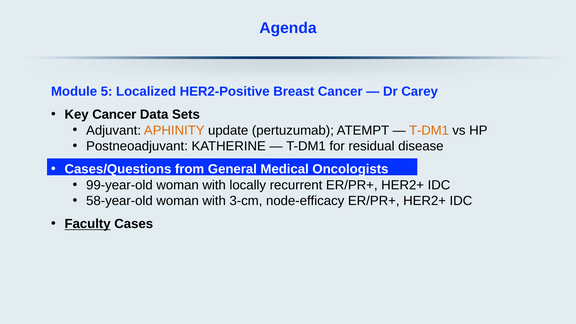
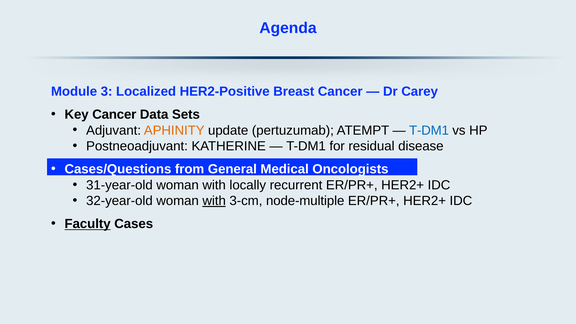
5: 5 -> 3 (107, 91)
T-DM1 colour: orange -> blue (429, 130)
99-year-old: 99-year-old -> 31-year-old (119, 185)
58-year-old: 58-year-old -> 32-year-old (119, 201)
with underline: none -> present (214, 201)
node-efficacy: node-efficacy -> node-multiple (305, 201)
